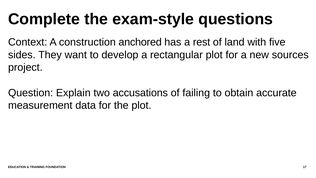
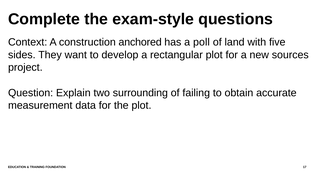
rest: rest -> poll (201, 42)
accusations: accusations -> surrounding (140, 93)
